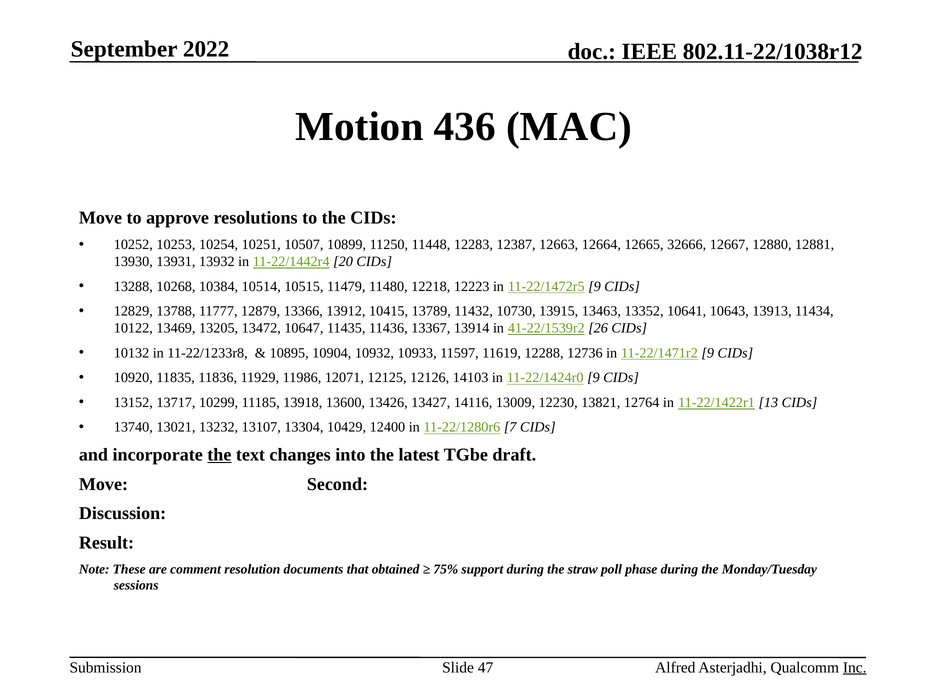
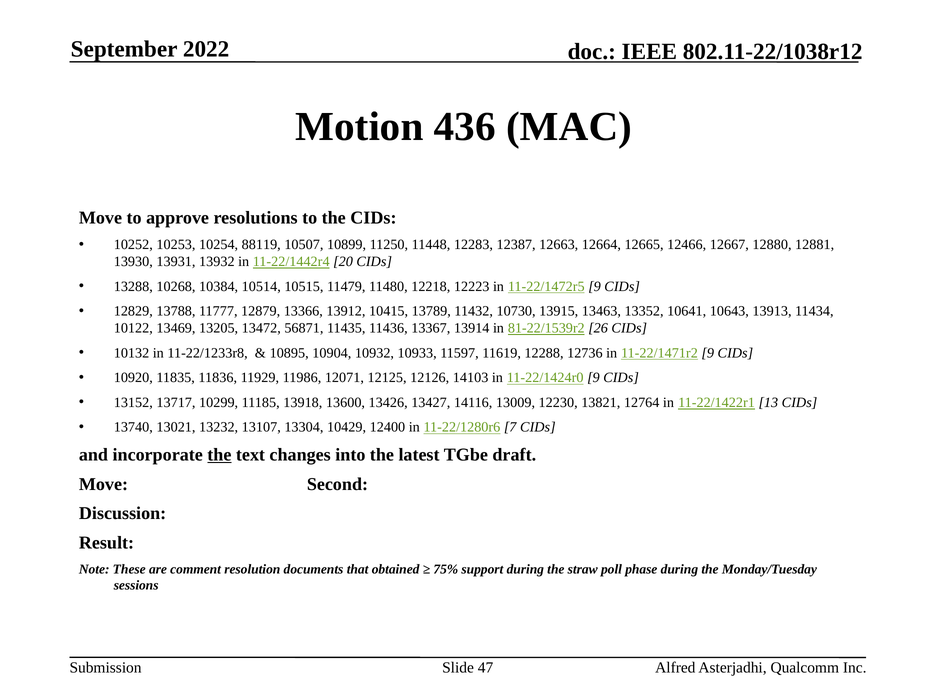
10251: 10251 -> 88119 (261, 245)
32666: 32666 -> 12466 (687, 245)
10647: 10647 -> 56871 (304, 328)
41-22/1539r2: 41-22/1539r2 -> 81-22/1539r2 (546, 328)
Inc underline: present -> none (855, 668)
